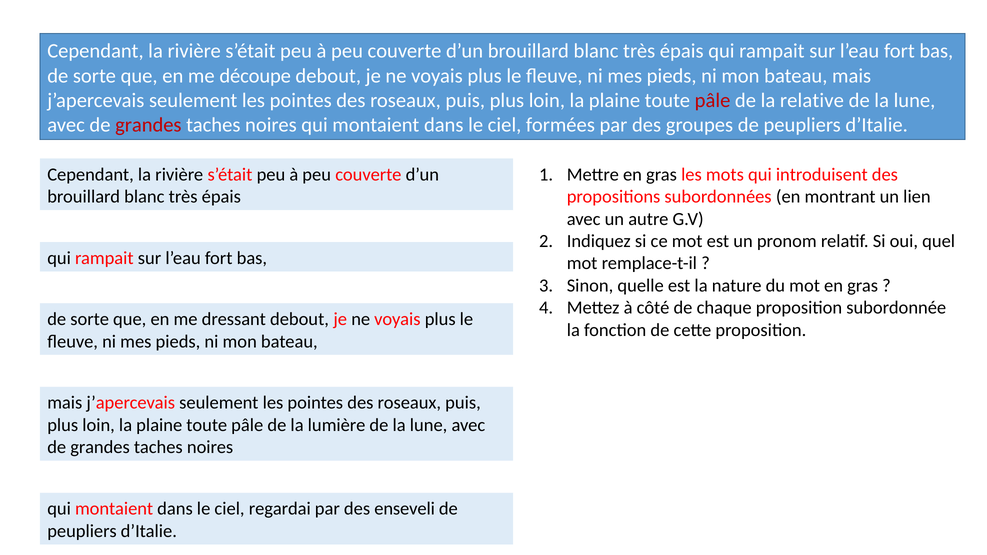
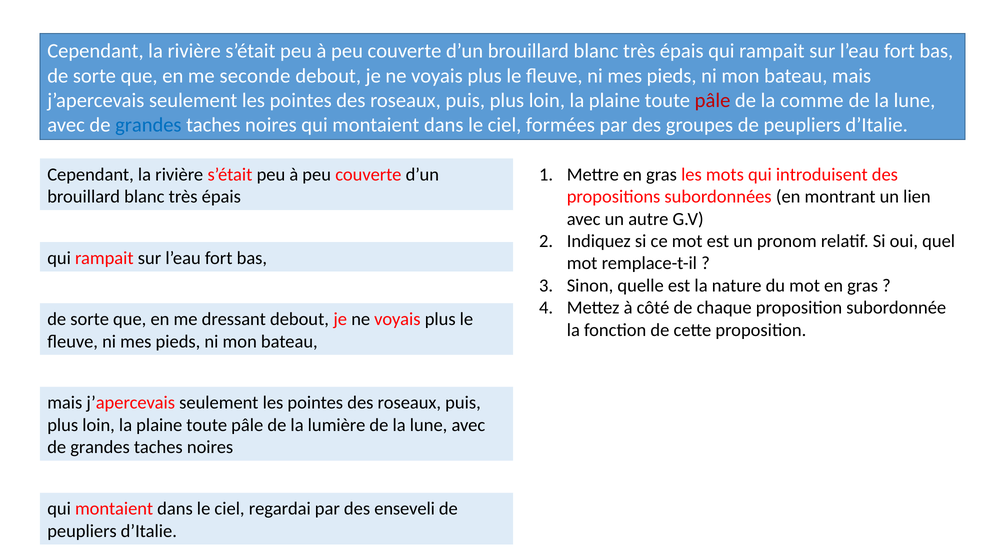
découpe: découpe -> seconde (255, 76)
relative: relative -> comme (812, 101)
grandes colour: red -> blue (148, 125)
